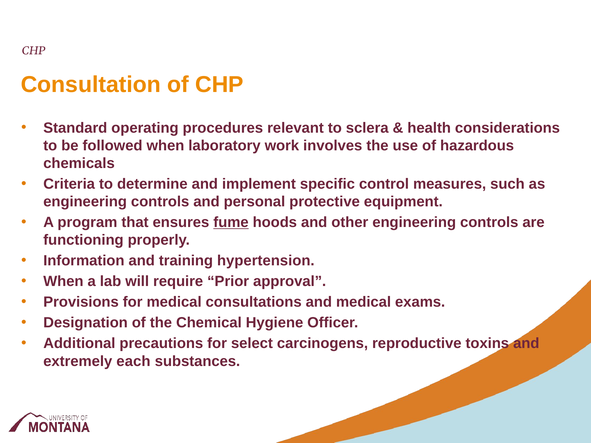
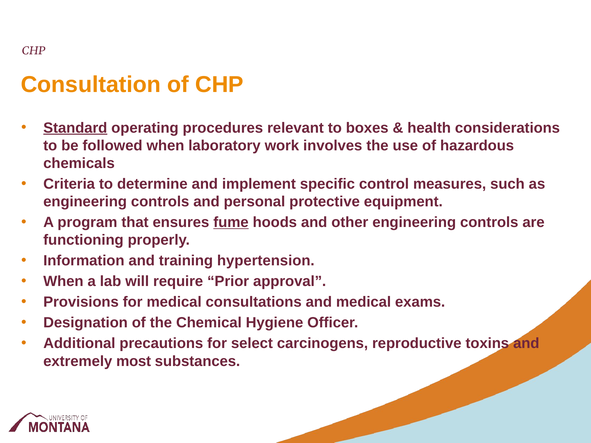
Standard underline: none -> present (75, 128)
sclera: sclera -> boxes (367, 128)
each: each -> most (134, 361)
